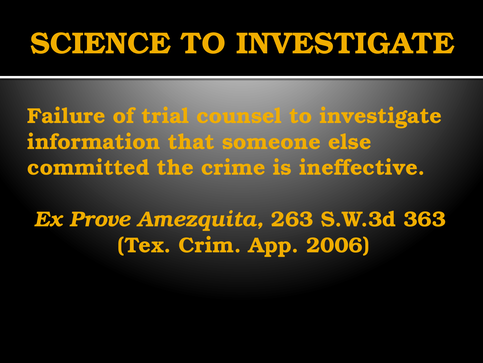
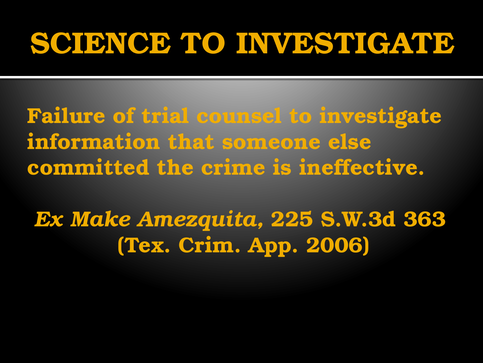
Prove: Prove -> Make (100, 219)
263: 263 -> 225 (292, 219)
